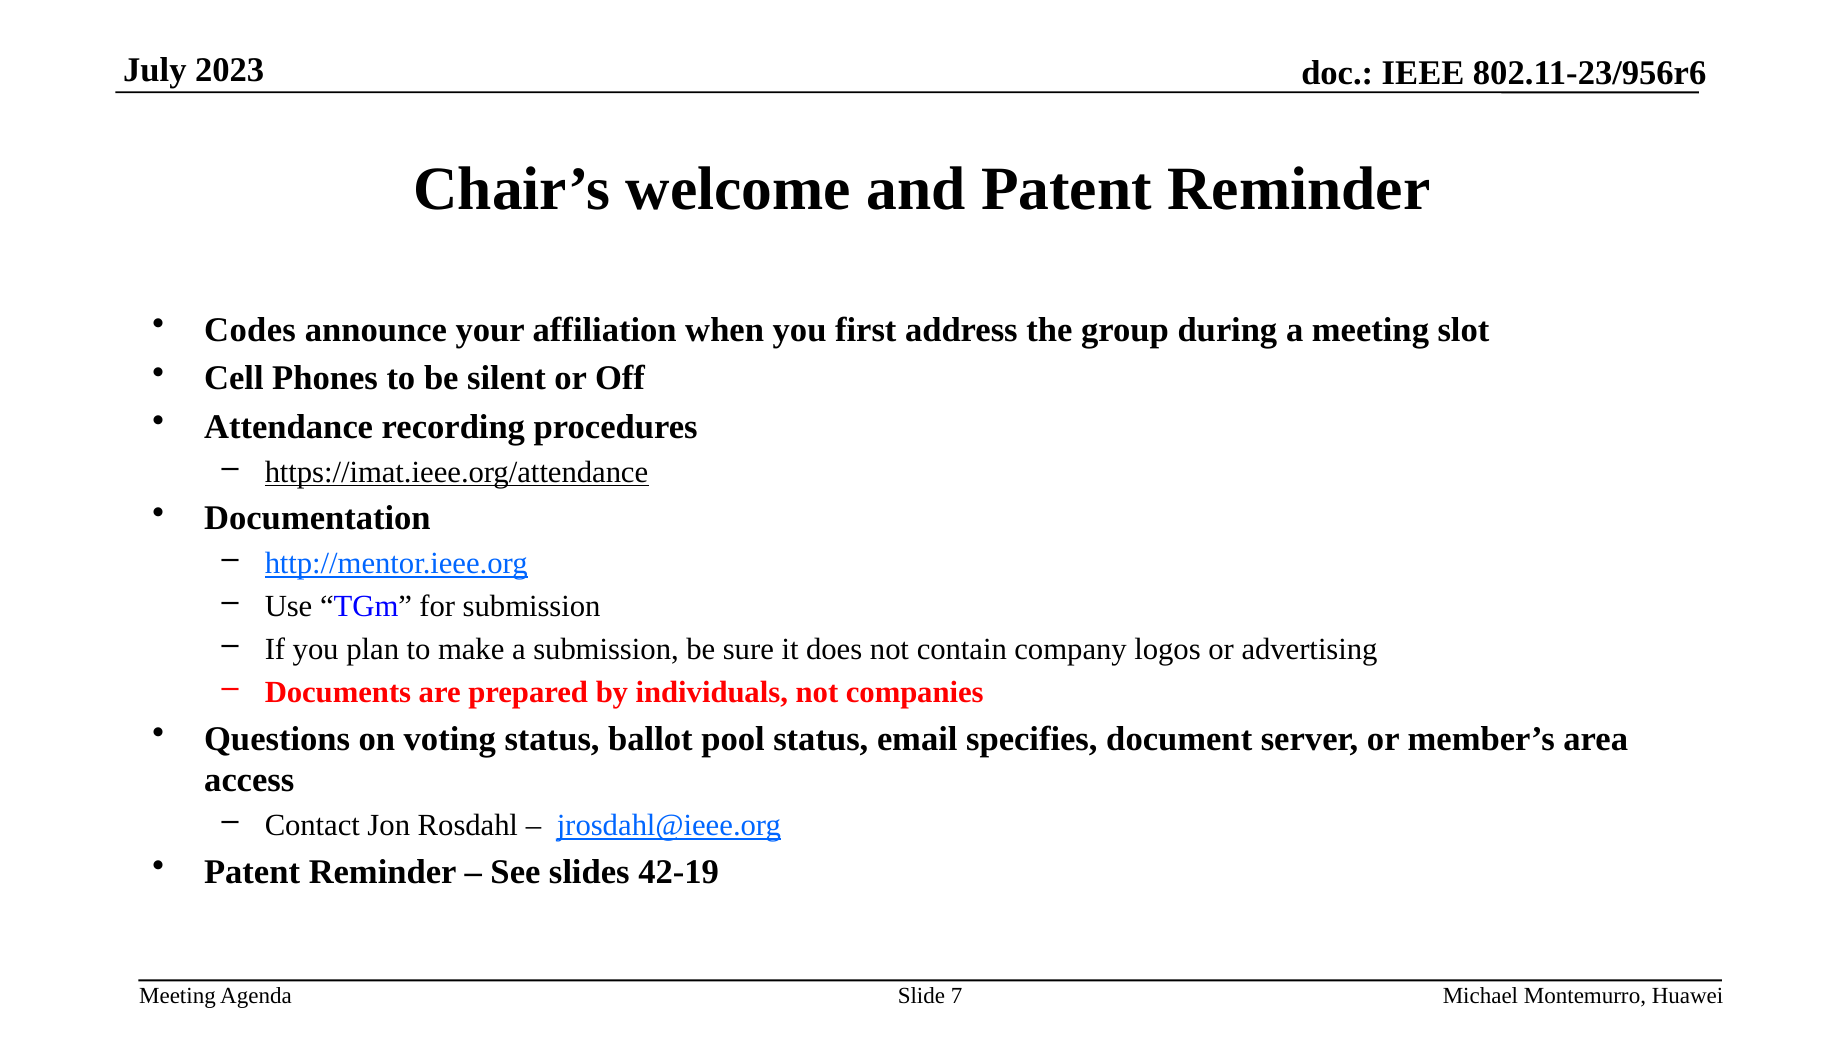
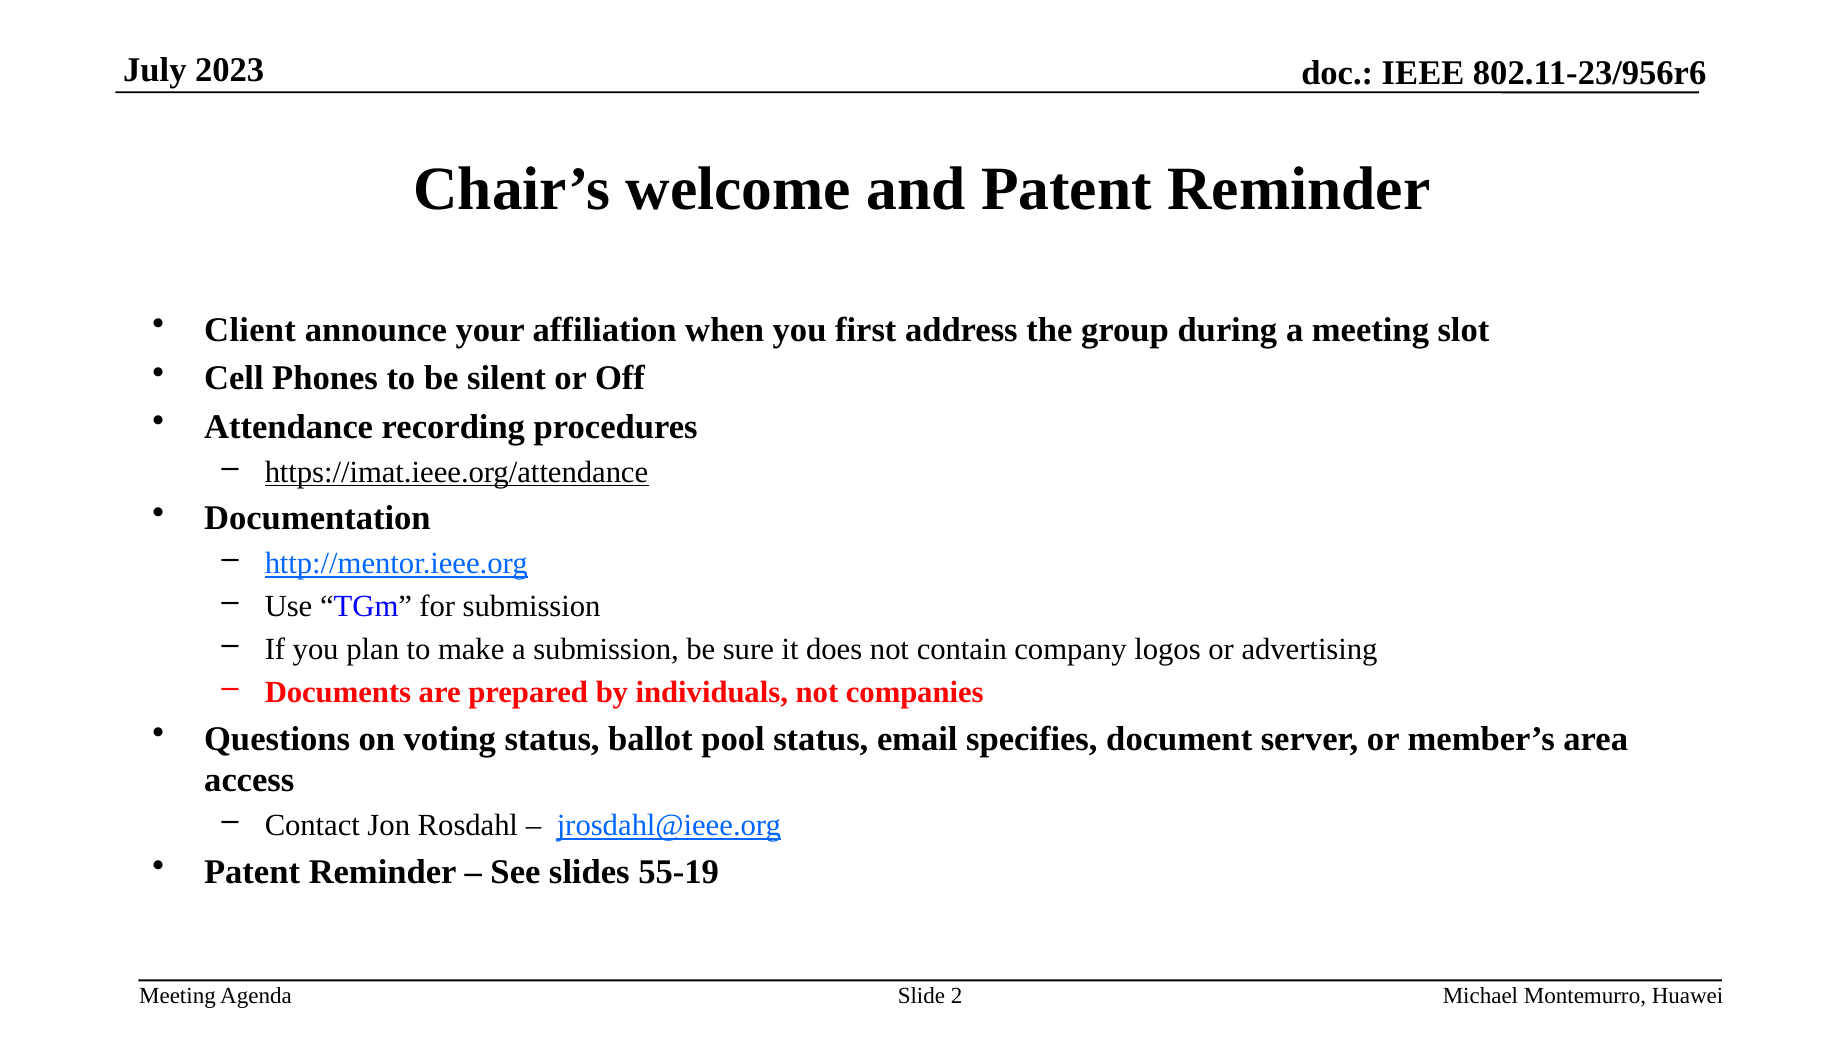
Codes: Codes -> Client (250, 330)
42-19: 42-19 -> 55-19 (679, 872)
7: 7 -> 2 (957, 995)
